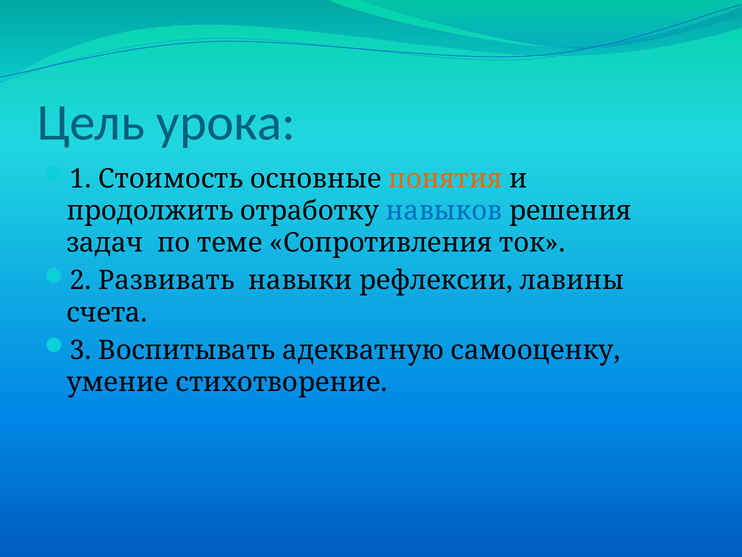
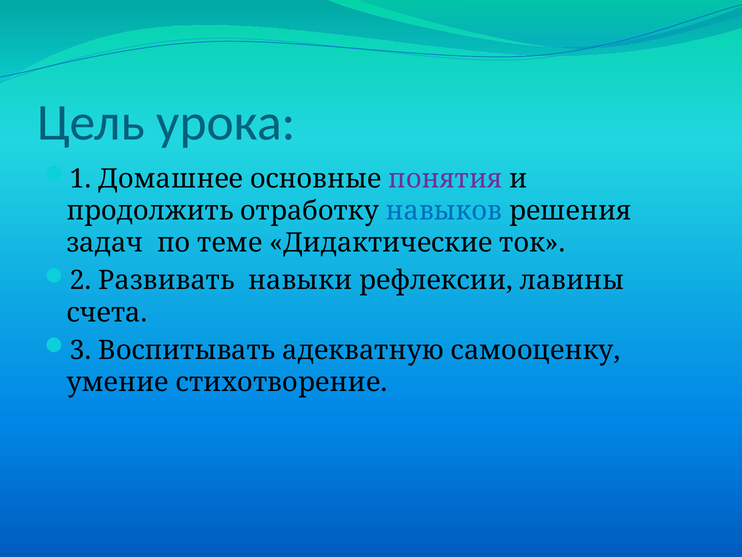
Стоимость: Стоимость -> Домашнее (171, 179)
понятия colour: orange -> purple (445, 179)
Сопротивления: Сопротивления -> Дидактические (381, 243)
